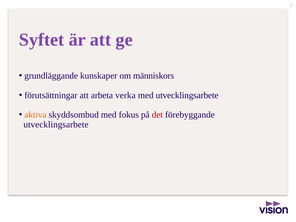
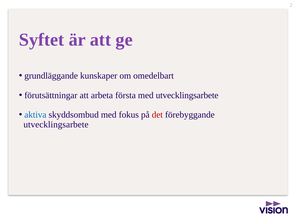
människors: människors -> omedelbart (154, 76)
verka: verka -> första (125, 95)
aktiva colour: orange -> blue (35, 115)
